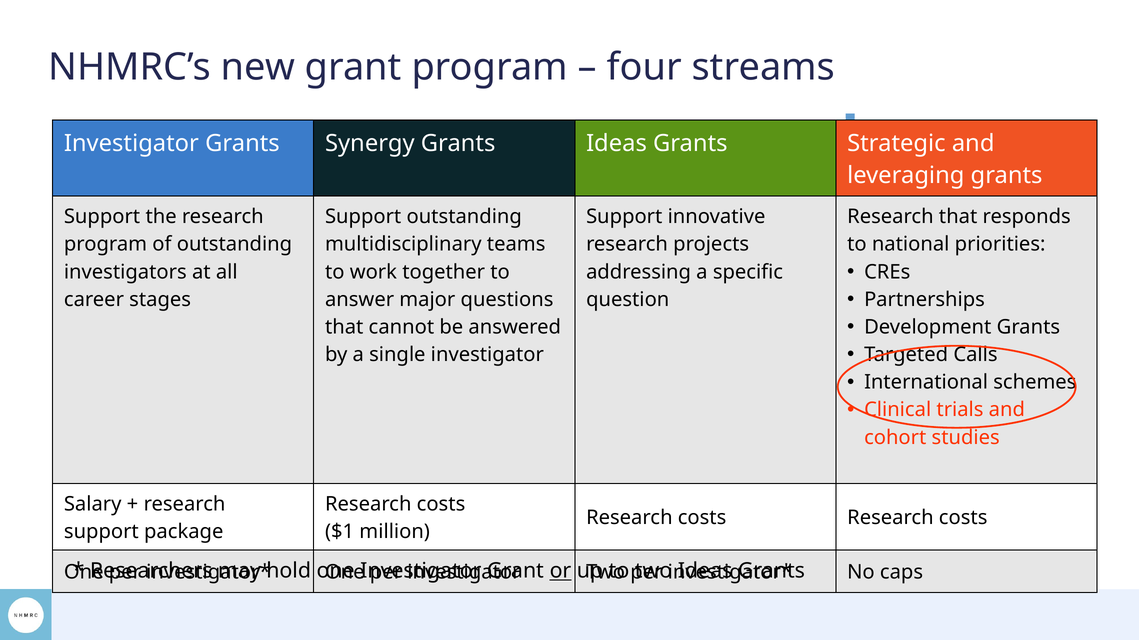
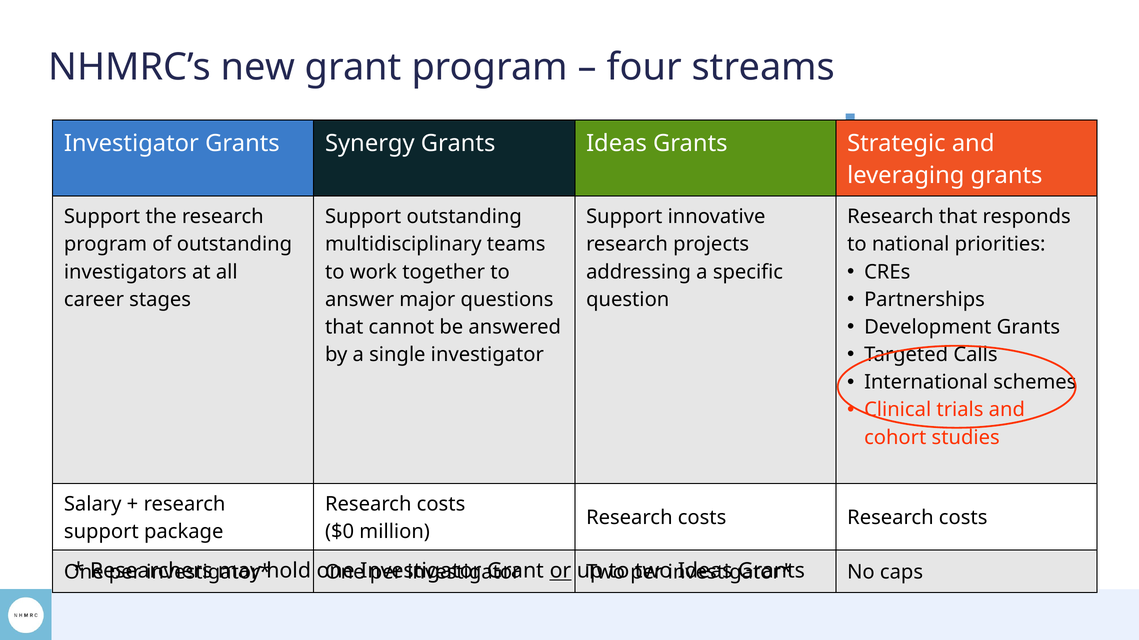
$1: $1 -> $0 (340, 532)
